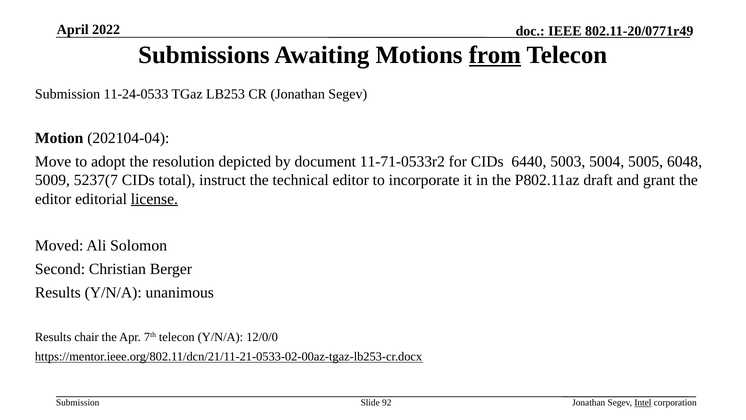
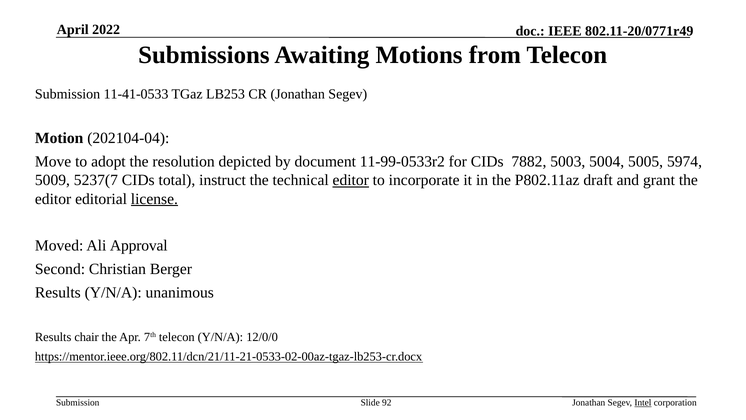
from underline: present -> none (495, 55)
11-24-0533: 11-24-0533 -> 11-41-0533 (136, 94)
11-71-0533r2: 11-71-0533r2 -> 11-99-0533r2 (402, 162)
6440: 6440 -> 7882 (529, 162)
6048: 6048 -> 5974 (685, 162)
editor underline: none -> present (351, 180)
Solomon: Solomon -> Approval (139, 245)
